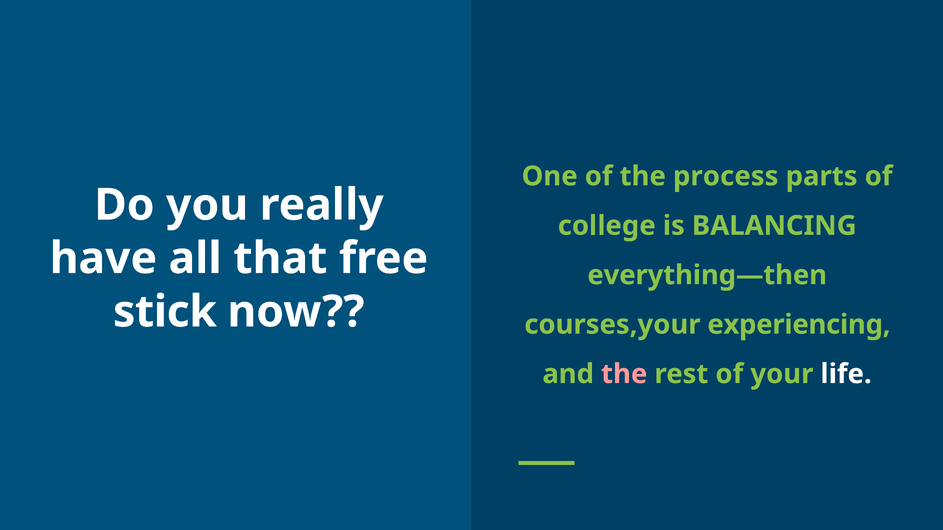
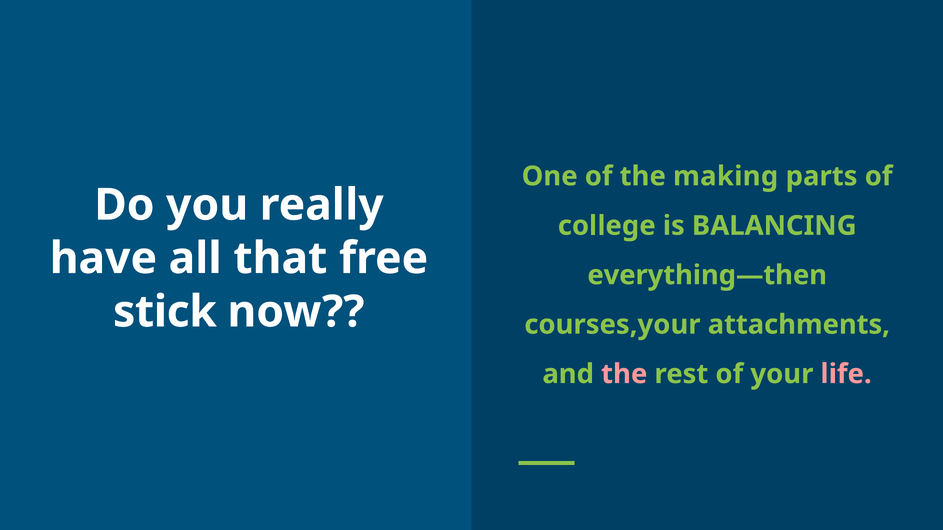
process: process -> making (726, 176)
experiencing: experiencing -> attachments (799, 325)
life colour: white -> pink (846, 374)
